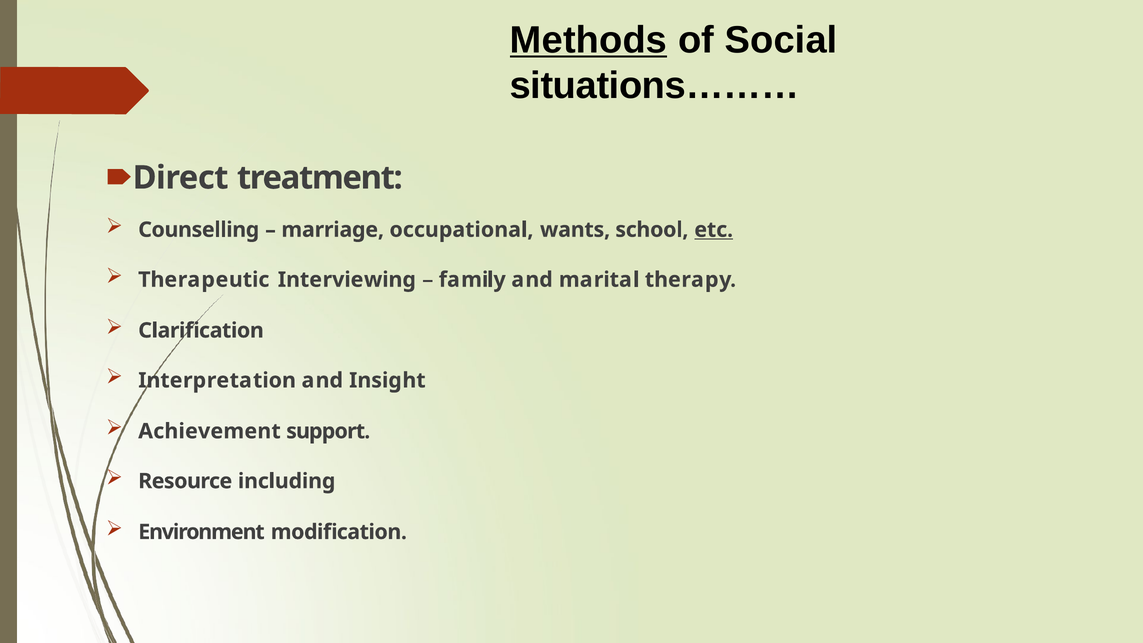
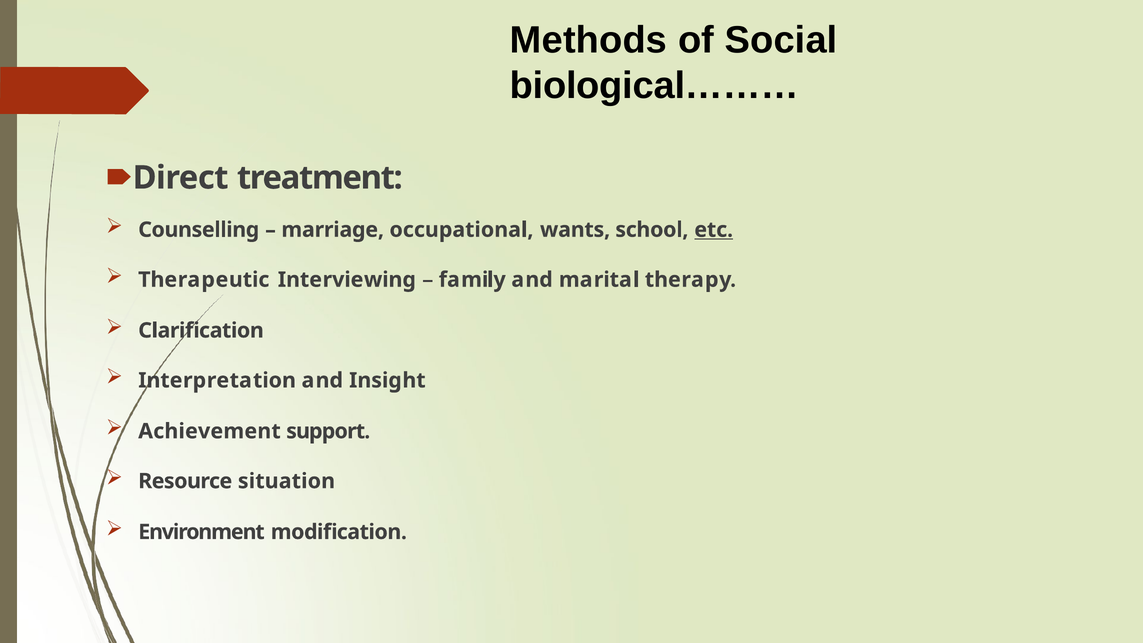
Methods underline: present -> none (588, 40)
situations………: situations……… -> biological……… (654, 86)
including: including -> situation (286, 481)
